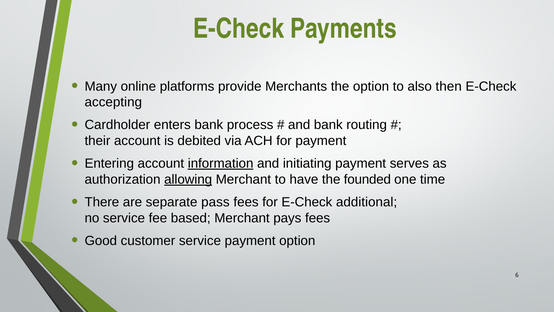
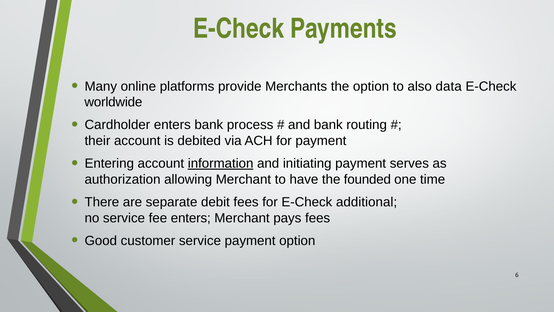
then: then -> data (449, 86)
accepting: accepting -> worldwide (113, 102)
allowing underline: present -> none (188, 179)
pass: pass -> debit (215, 202)
fee based: based -> enters (191, 218)
